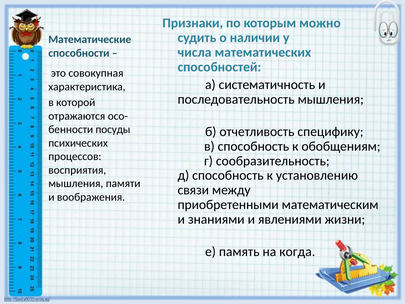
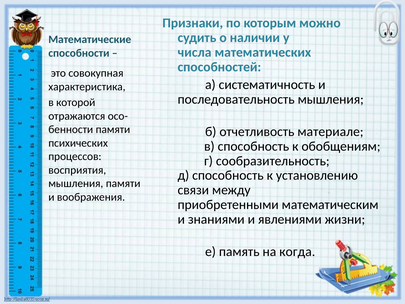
посуды: посуды -> памяти (113, 129)
специфику: специфику -> материале (330, 132)
